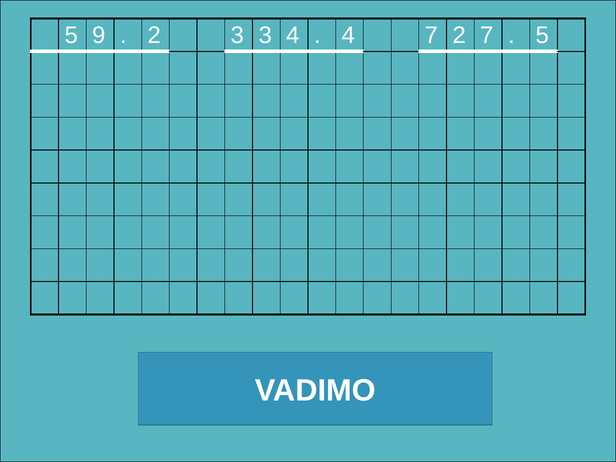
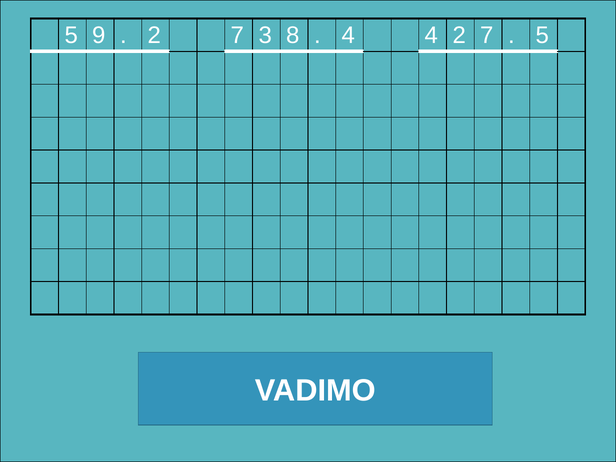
3: 3 -> 7 (238, 35)
3 4: 4 -> 8 (293, 35)
4 7: 7 -> 4 (432, 35)
